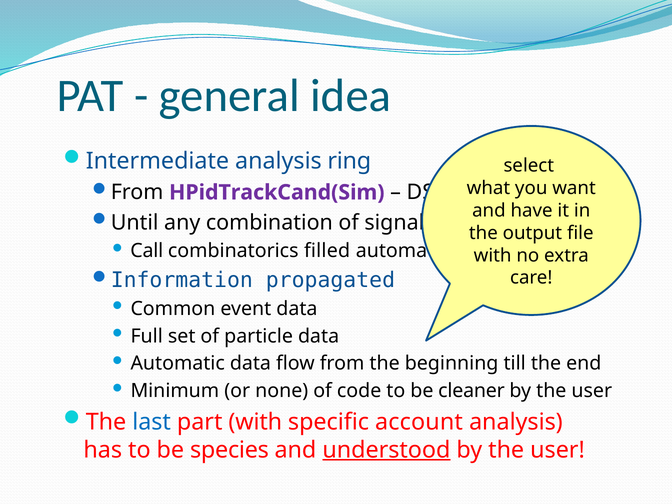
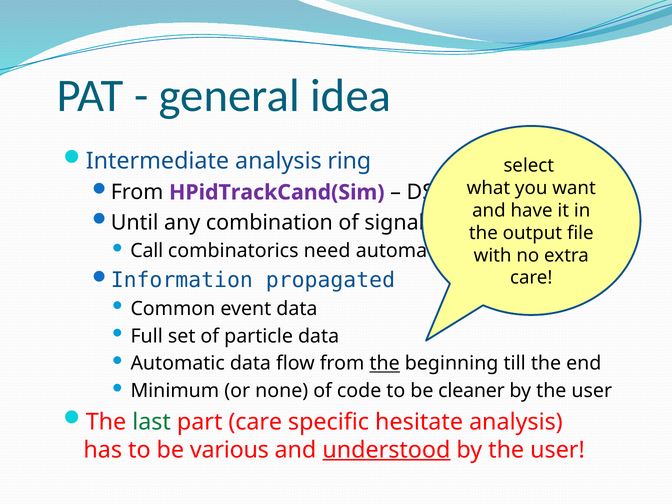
filled: filled -> need (327, 251)
the underline: none -> present (385, 364)
last colour: blue -> green (152, 422)
part with: with -> care (255, 422)
account: account -> hesitate (419, 422)
species: species -> various (229, 450)
